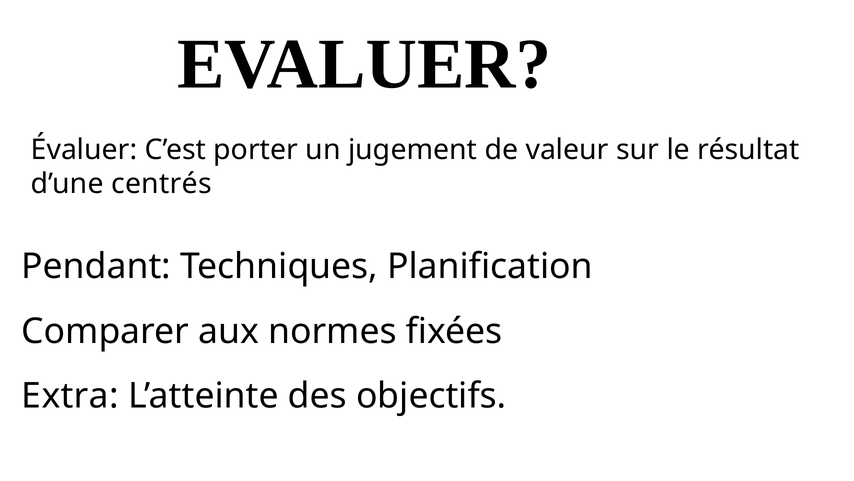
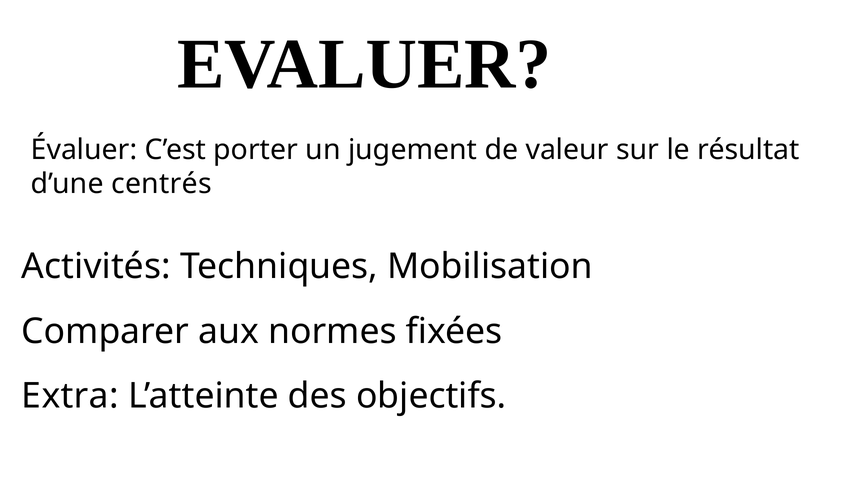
Pendant: Pendant -> Activités (96, 266)
Planification: Planification -> Mobilisation (490, 266)
